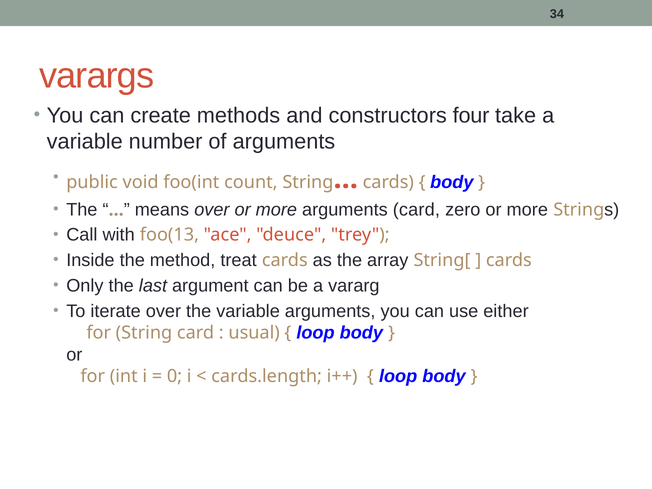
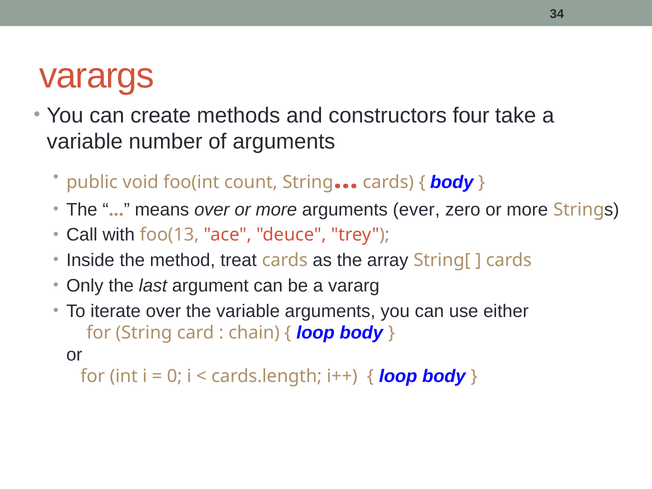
arguments card: card -> ever (416, 210)
usual: usual -> chain (254, 333)
